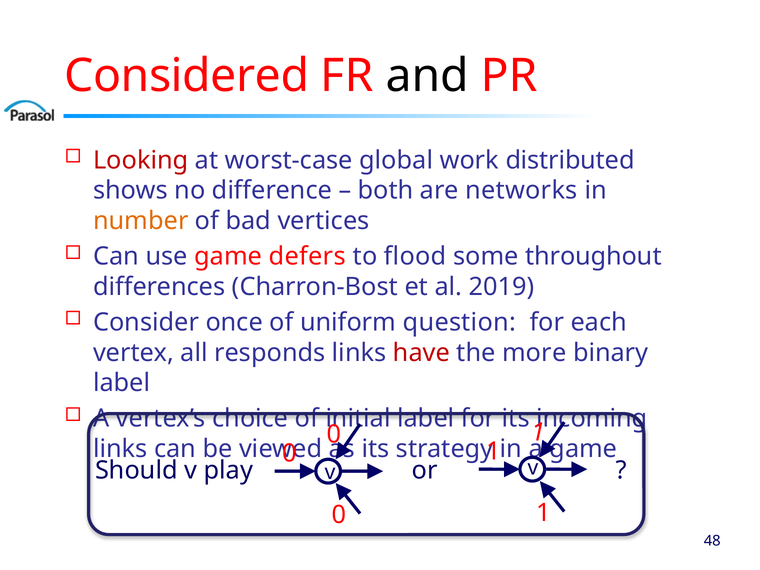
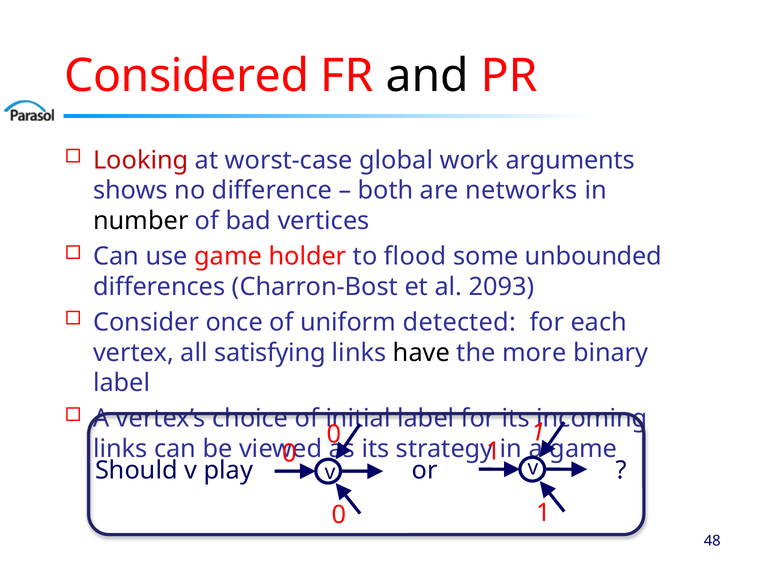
distributed: distributed -> arguments (570, 160)
number colour: orange -> black (141, 221)
defers: defers -> holder (307, 256)
throughout: throughout -> unbounded (593, 256)
2019: 2019 -> 2093 (502, 287)
question: question -> detected (459, 322)
responds: responds -> satisfying (270, 353)
have colour: red -> black (421, 353)
